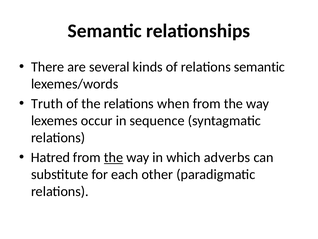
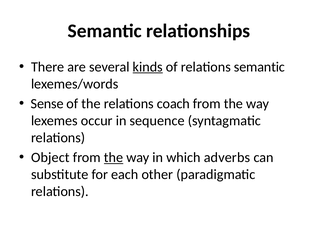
kinds underline: none -> present (148, 67)
Truth: Truth -> Sense (47, 103)
when: when -> coach (173, 103)
Hatred: Hatred -> Object (50, 157)
